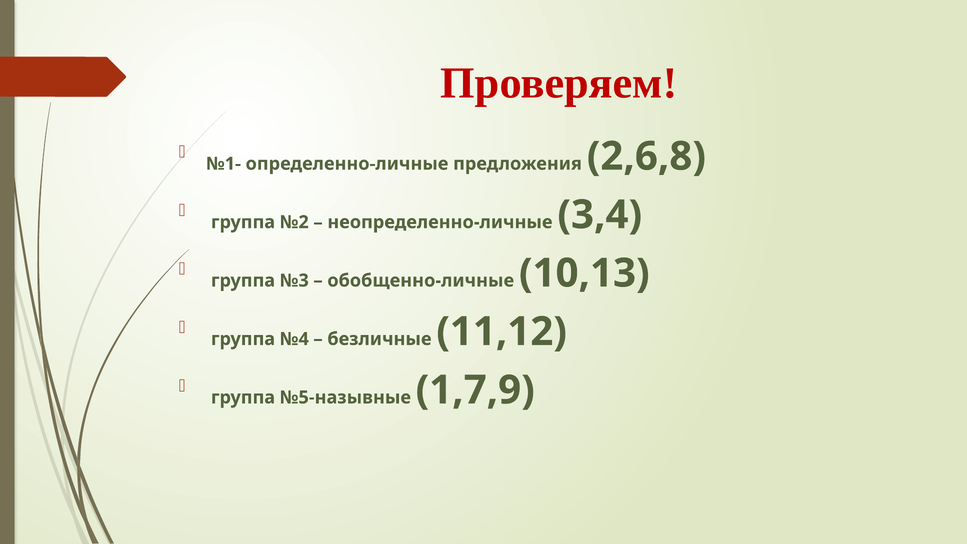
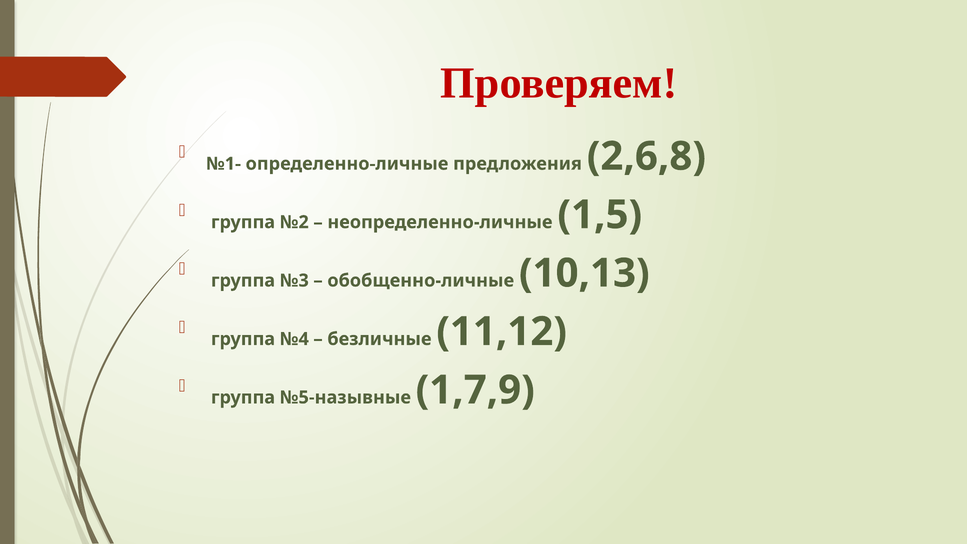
3,4: 3,4 -> 1,5 (600, 215)
